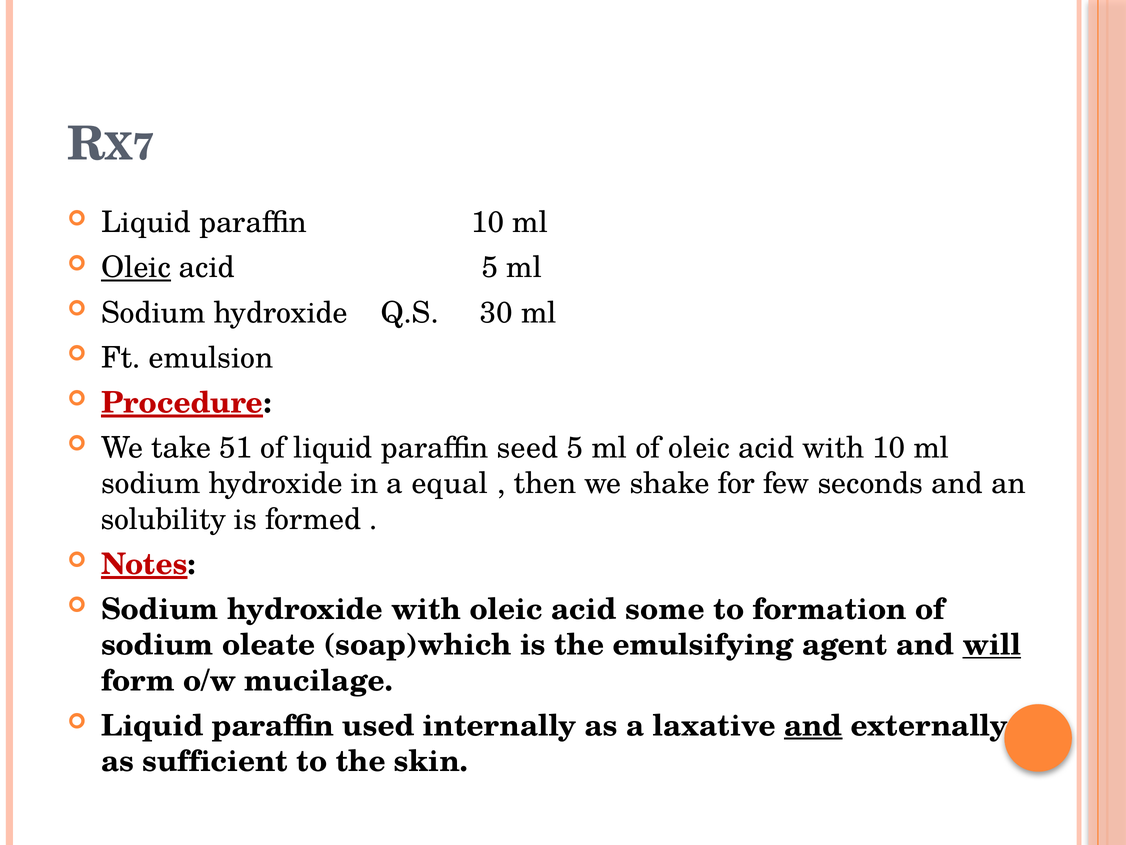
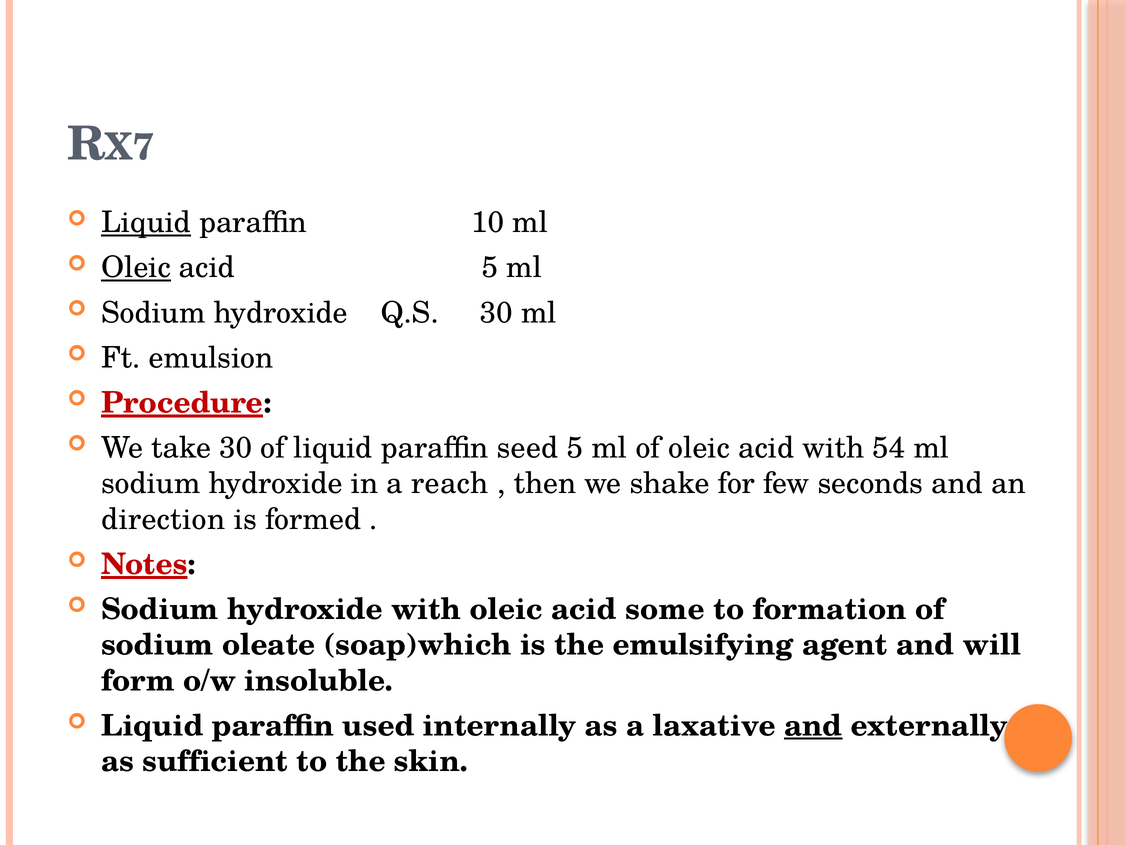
Liquid underline: none -> present (146, 222)
take 51: 51 -> 30 (236, 448)
with 10: 10 -> 54 (889, 448)
equal: equal -> reach (450, 483)
solubility: solubility -> direction (163, 519)
will underline: present -> none (992, 645)
mucilage: mucilage -> insoluble (319, 680)
